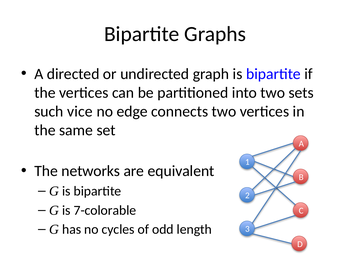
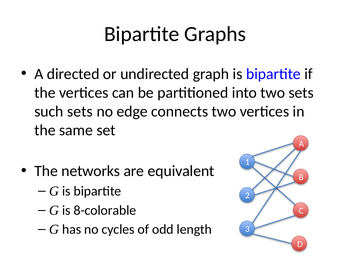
such vice: vice -> sets (80, 111)
7-colorable: 7-colorable -> 8-colorable (105, 210)
